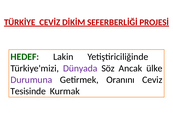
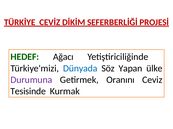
Lakin: Lakin -> Ağacı (63, 57)
Dünyada colour: purple -> blue (80, 69)
Ancak: Ancak -> Yapan (130, 69)
